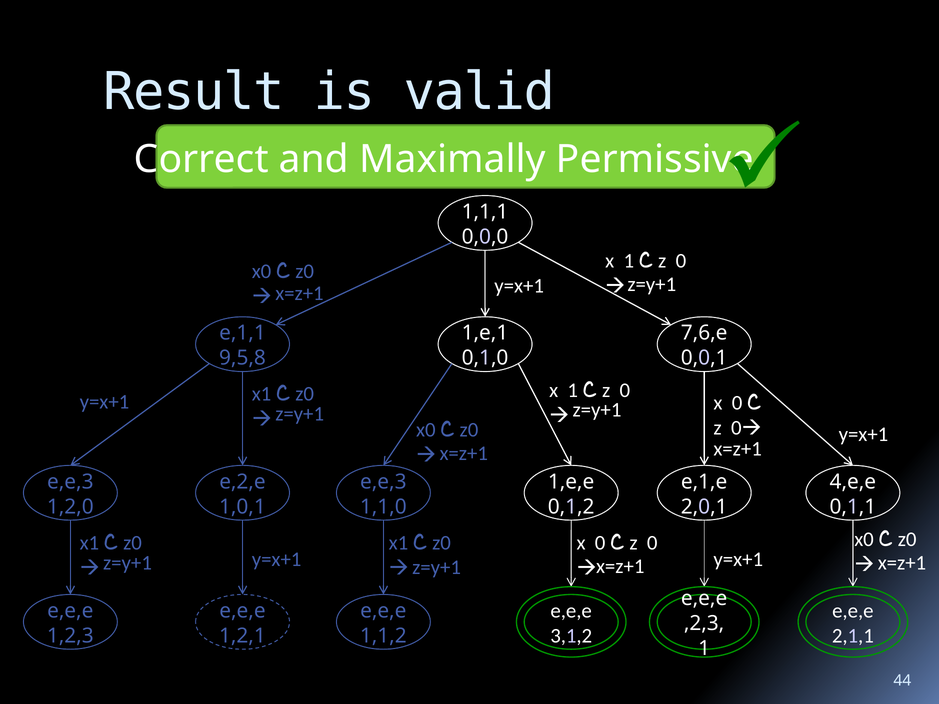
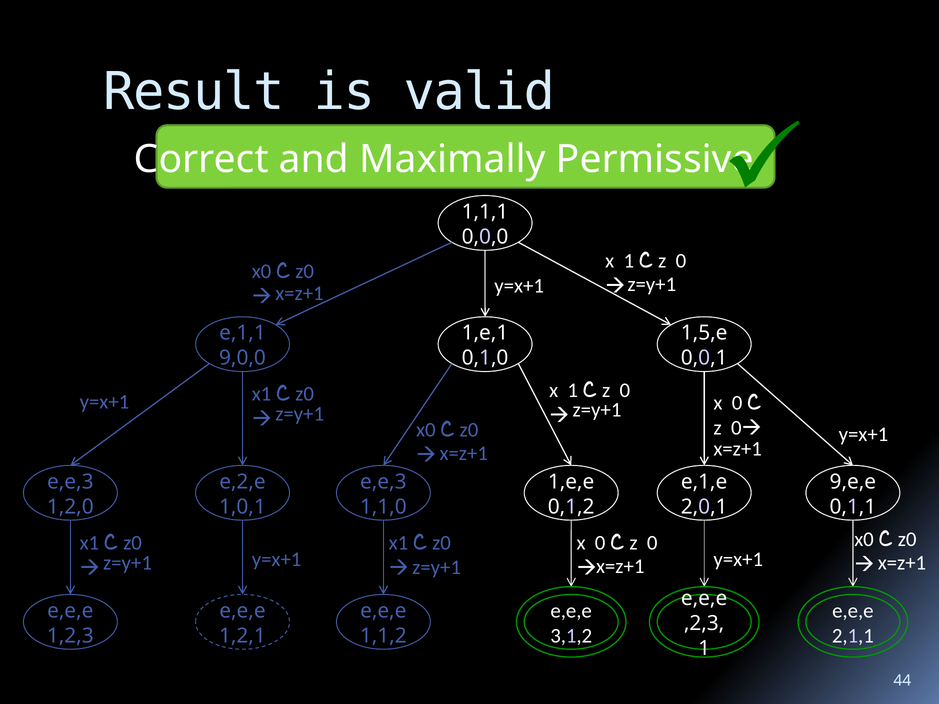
7,6,e: 7,6,e -> 1,5,e (704, 333)
9,5,8: 9,5,8 -> 9,0,0 (243, 358)
4,e,e: 4,e,e -> 9,e,e (853, 482)
